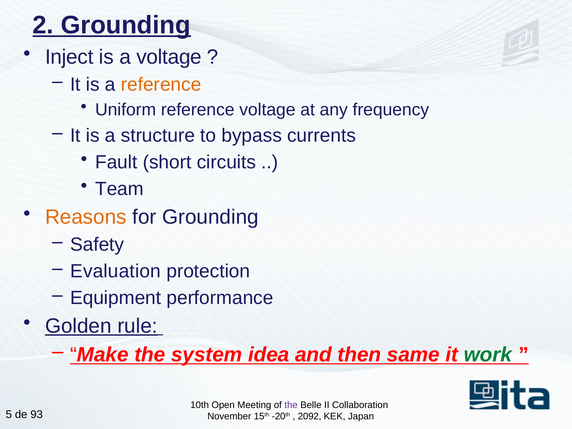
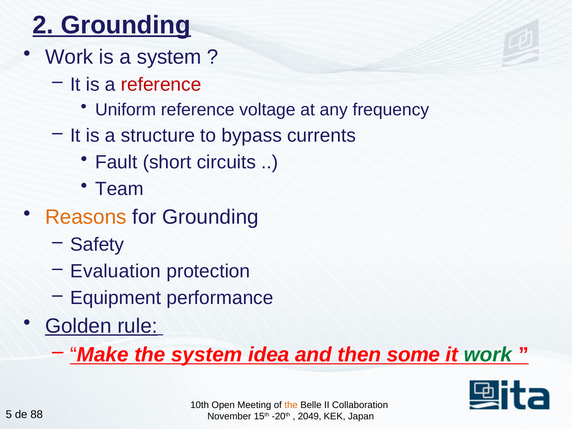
Inject: Inject -> Work (69, 57)
a voltage: voltage -> system (169, 57)
reference colour: orange -> red (161, 84)
same: same -> some (413, 355)
the colour: purple -> orange (291, 405)
93: 93 -> 88 (37, 414)
2092: 2092 -> 2049 (310, 416)
